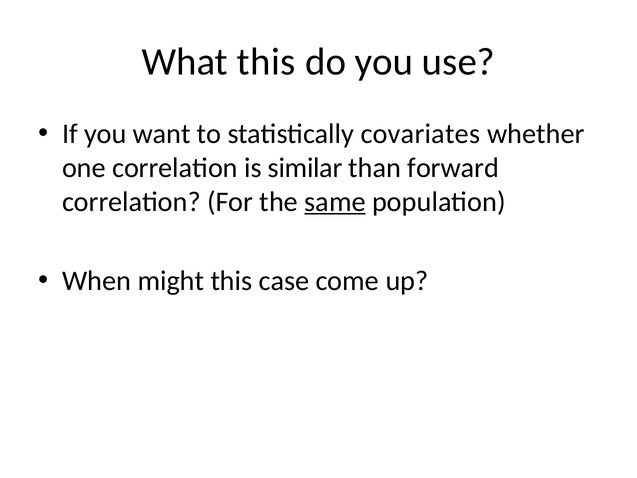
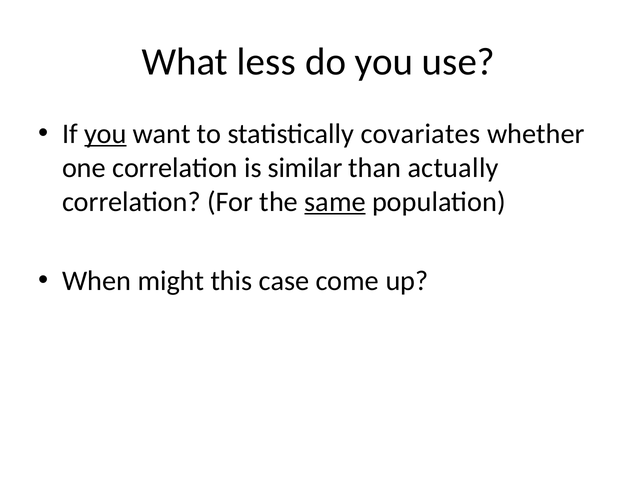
What this: this -> less (266, 62)
you underline: none -> present (105, 134)
forward: forward -> actually (453, 168)
